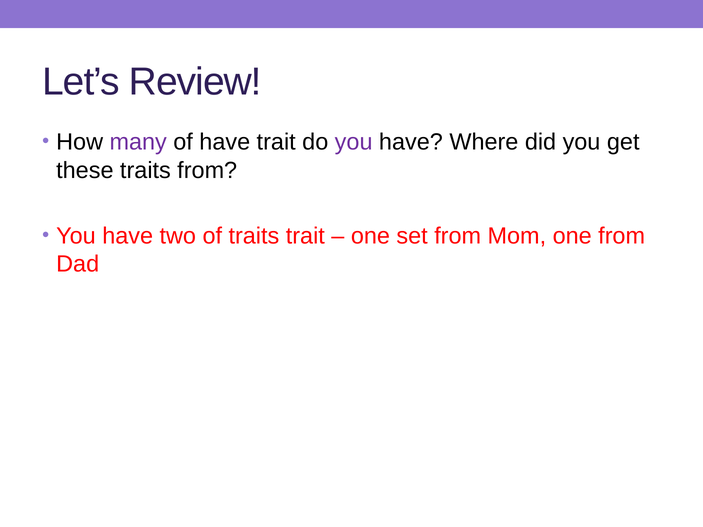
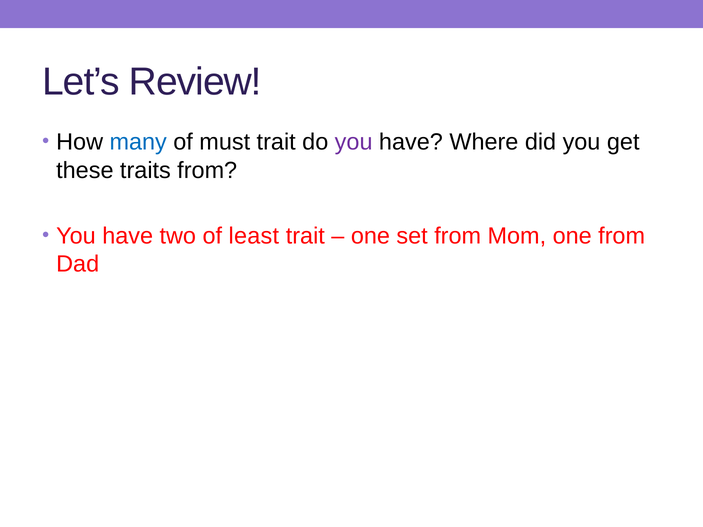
many colour: purple -> blue (138, 142)
of have: have -> must (225, 142)
of traits: traits -> least (254, 236)
